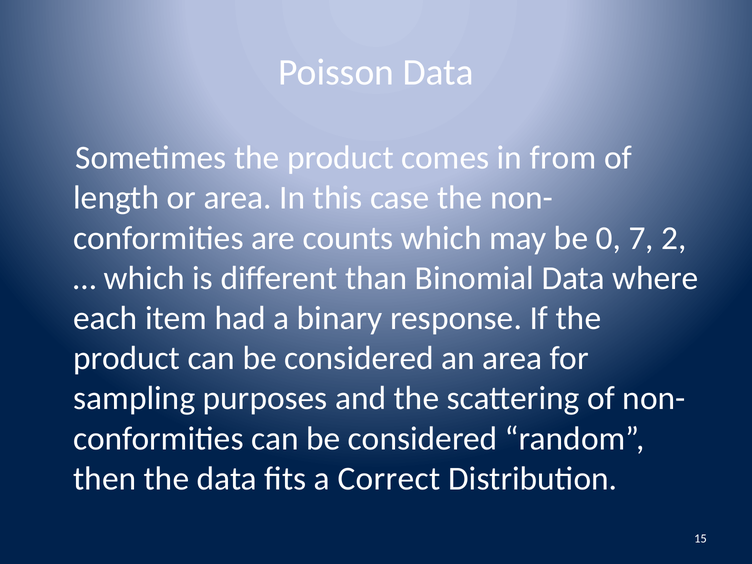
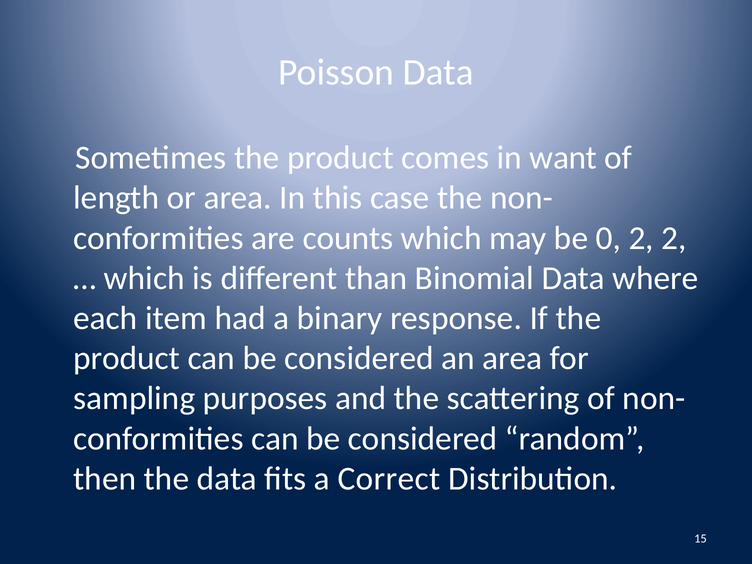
from: from -> want (563, 158)
0 7: 7 -> 2 (641, 238)
